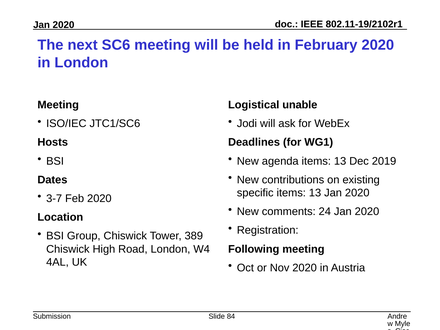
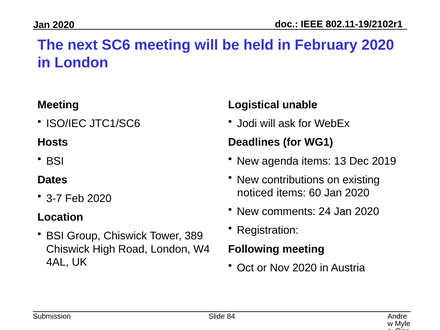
specific: specific -> noticed (255, 193)
13: 13 -> 60 (315, 193)
